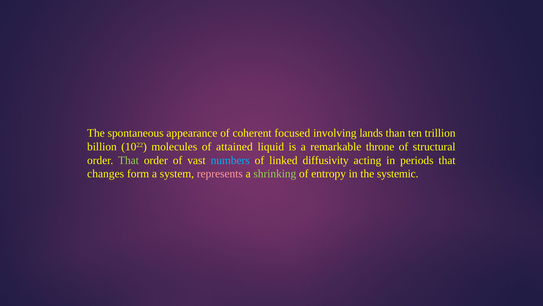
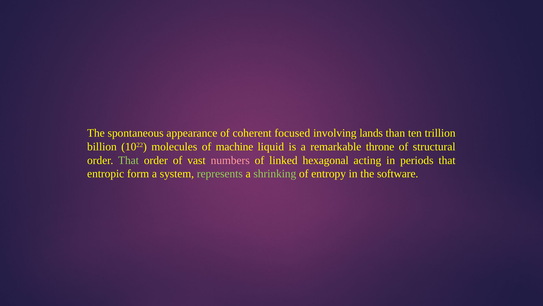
attained: attained -> machine (234, 146)
numbers colour: light blue -> pink (230, 160)
diffusivity: diffusivity -> hexagonal (326, 160)
changes: changes -> entropic (106, 174)
represents colour: pink -> light green (220, 174)
systemic: systemic -> software (398, 174)
